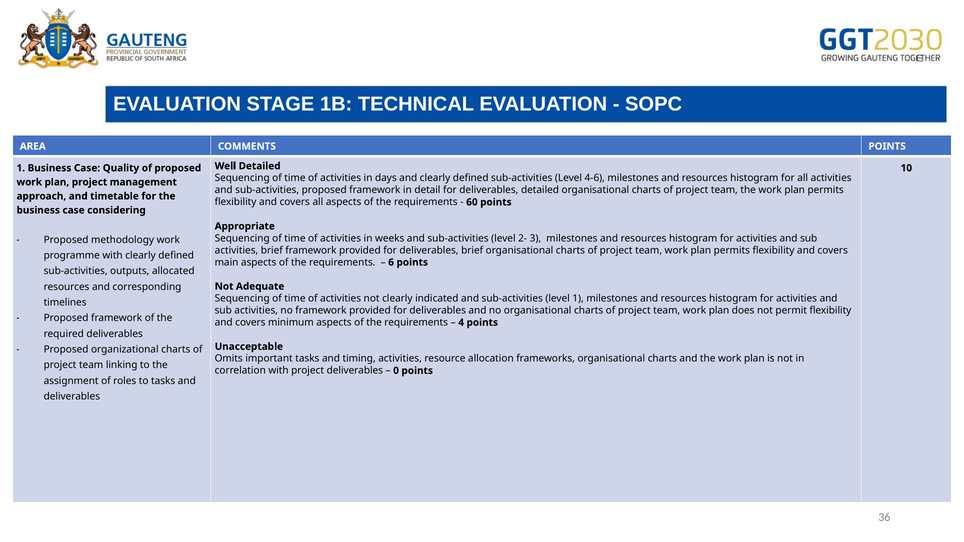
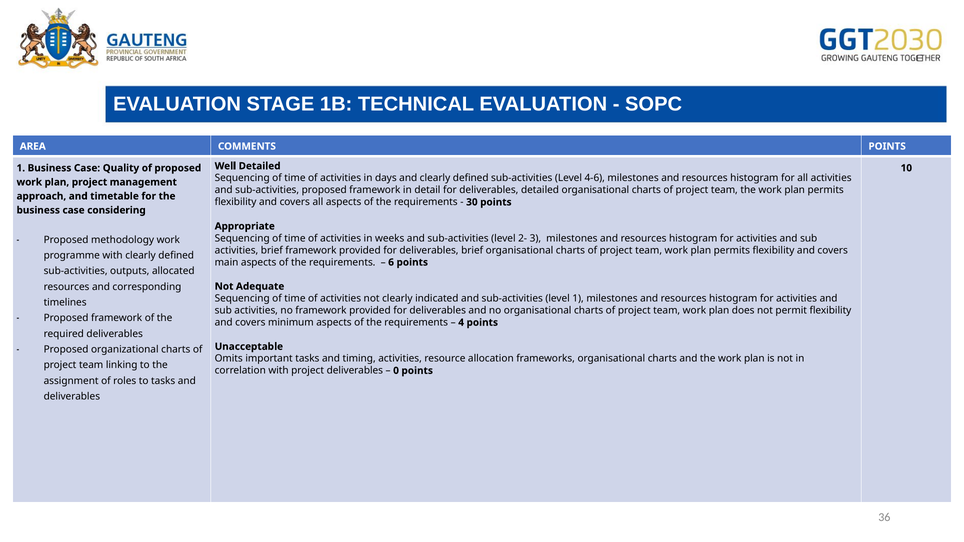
60: 60 -> 30 (472, 202)
